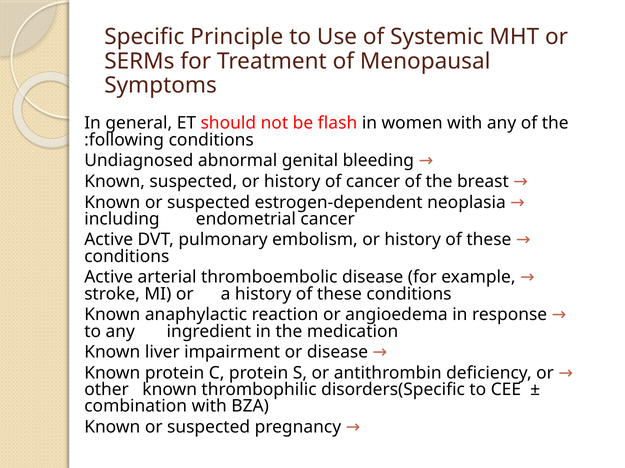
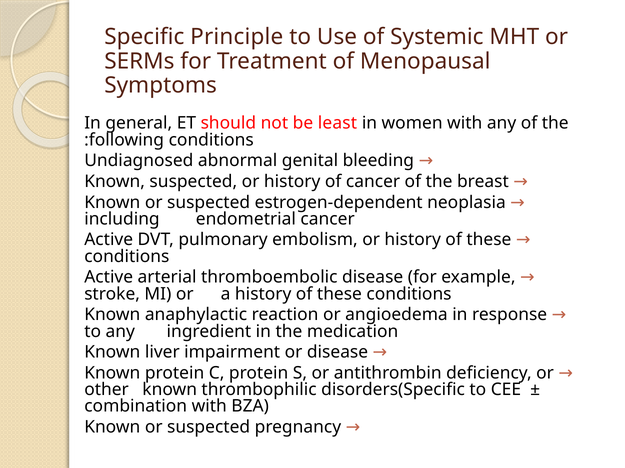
flash: flash -> least (337, 123)
